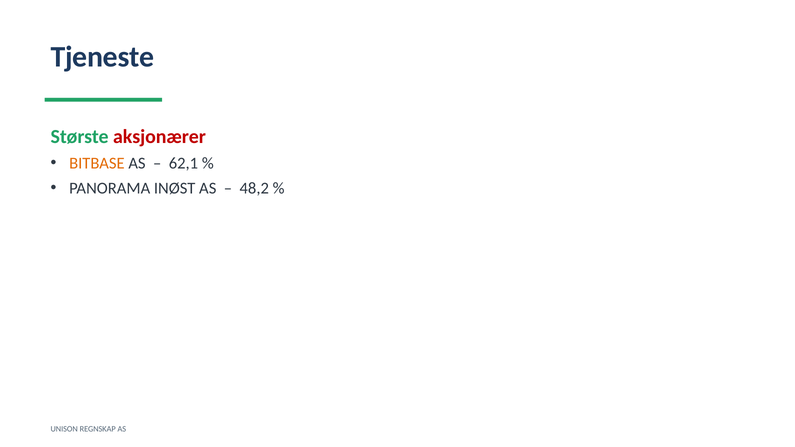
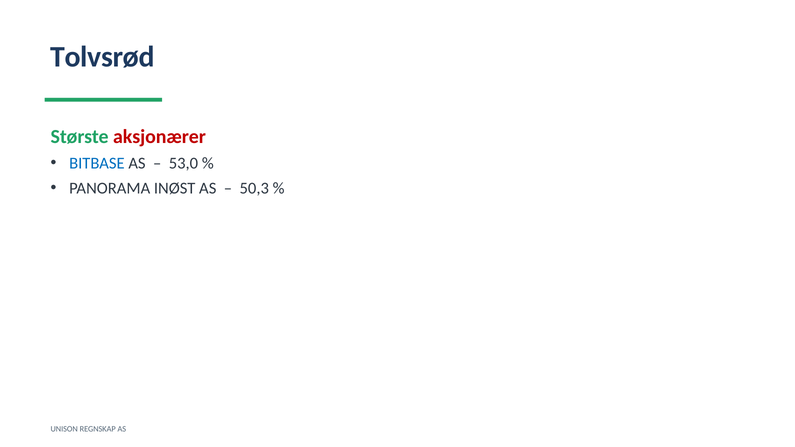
Tjeneste: Tjeneste -> Tolvsrød (103, 57)
BITBASE colour: orange -> blue (97, 163)
62,1: 62,1 -> 53,0 (183, 163)
48,2: 48,2 -> 50,3 (254, 188)
